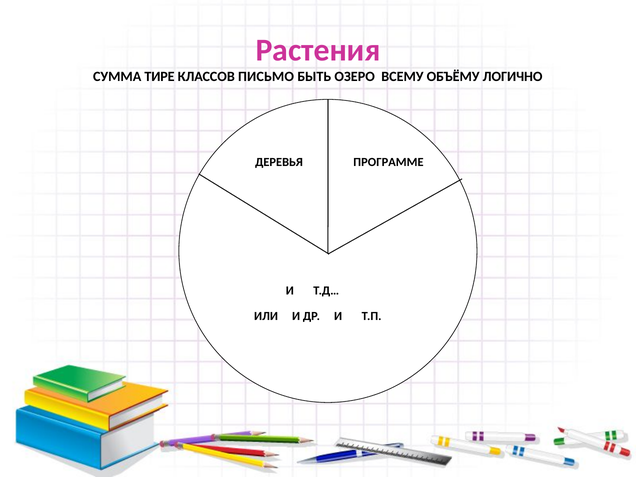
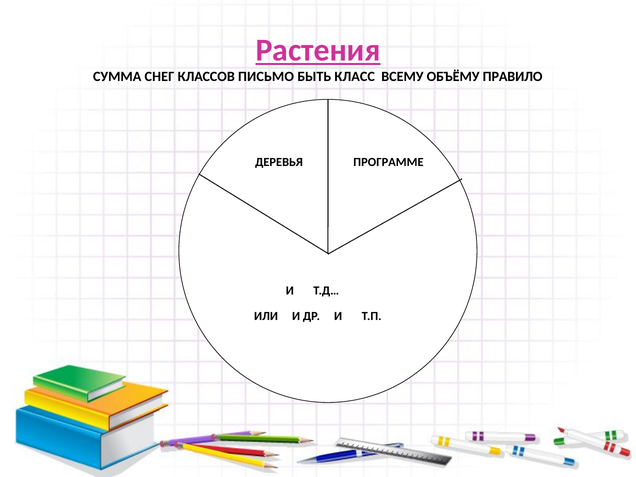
Растения underline: none -> present (318, 51)
ТИРЕ: ТИРЕ -> СНЕГ (159, 77)
ОЗЕРО: ОЗЕРО -> КЛАСС (355, 77)
ЛОГИЧНО: ЛОГИЧНО -> ПРАВИЛО (513, 77)
